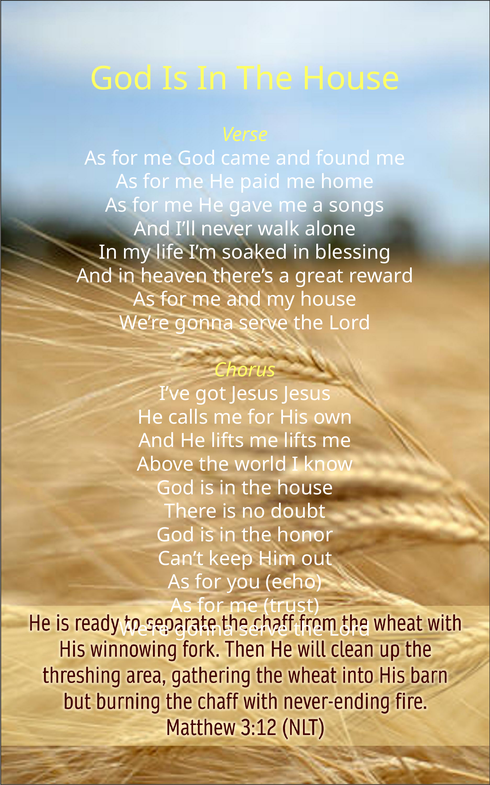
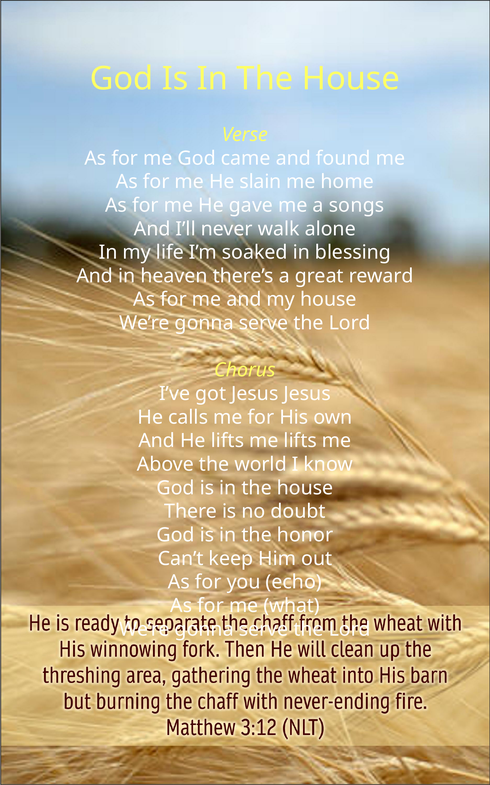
paid: paid -> slain (260, 182)
trust: trust -> what (292, 605)
